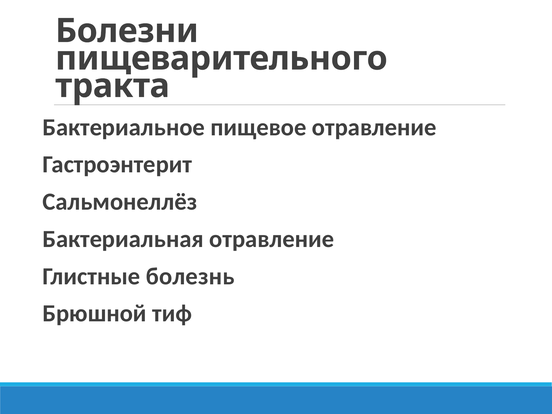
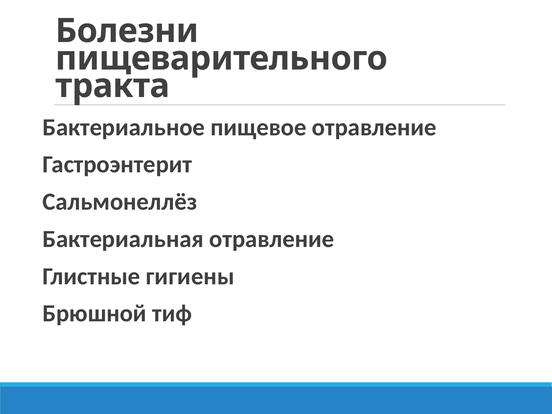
болезнь: болезнь -> гигиены (190, 276)
